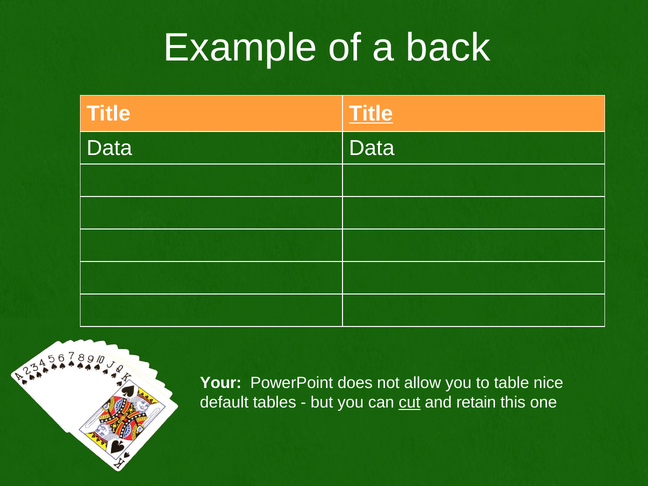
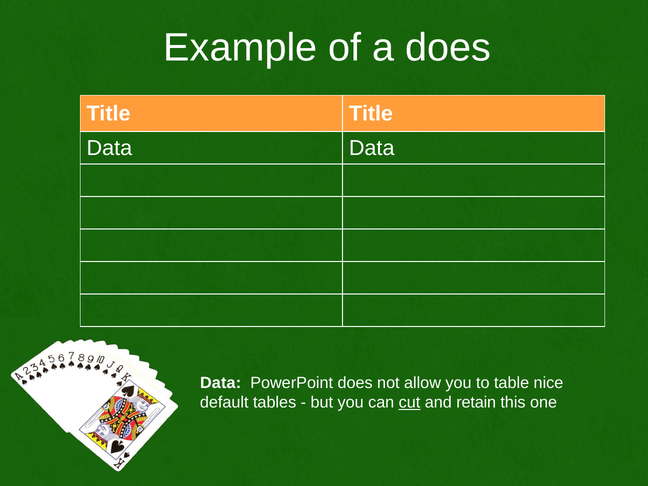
a back: back -> does (448, 48)
Title underline: present -> none (371, 114)
Your: Your -> Data (221, 383)
